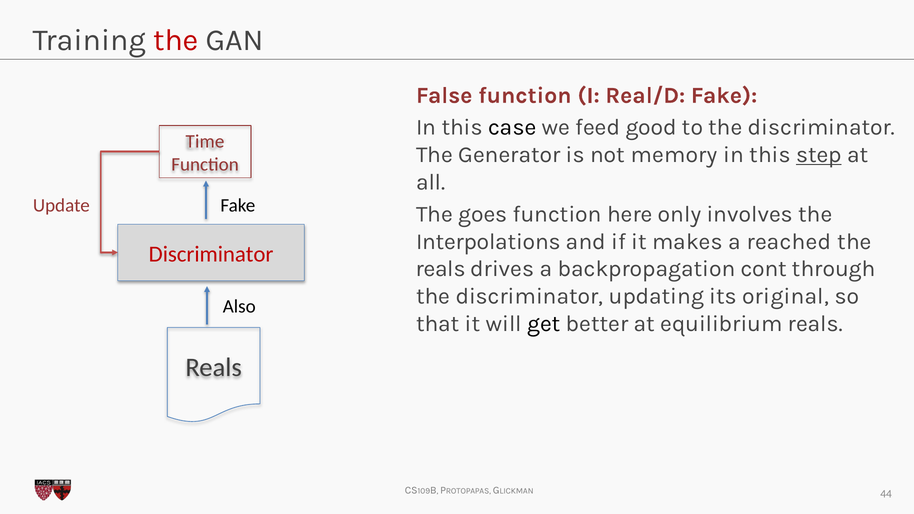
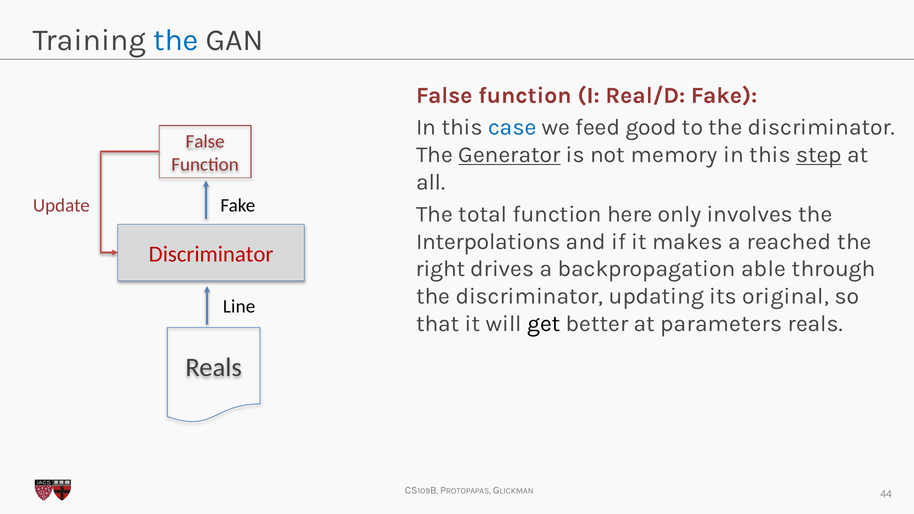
the colour: red -> blue (176, 40)
case colour: black -> blue (512, 127)
Time: Time -> False (205, 142)
Generator underline: none -> present (509, 155)
goes: goes -> total (483, 214)
reals: reals -> right (441, 269)
cont: cont -> able (764, 269)
Also: Also -> Line (239, 306)
equilibrium: equilibrium -> parameters (721, 324)
